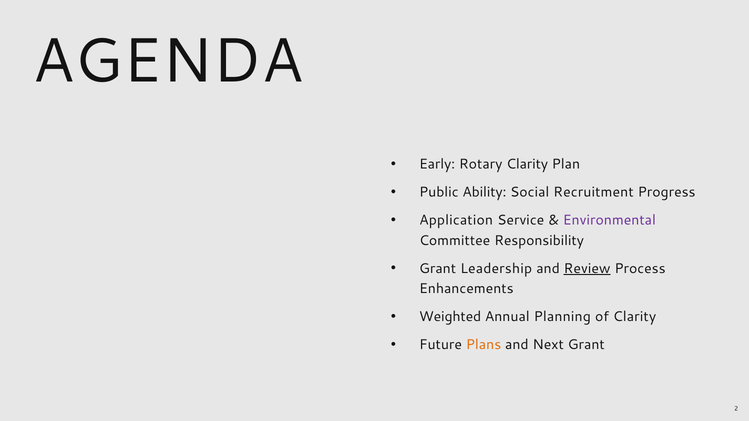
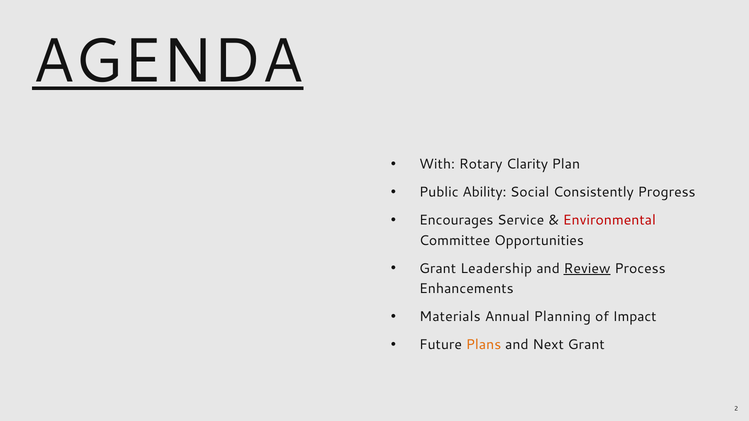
AGENDA underline: none -> present (168, 61)
Early: Early -> With (437, 164)
Recruitment: Recruitment -> Consistently (594, 192)
Application: Application -> Encourages (456, 220)
Environmental colour: purple -> red (609, 220)
Responsibility: Responsibility -> Opportunities (539, 241)
Weighted: Weighted -> Materials (450, 317)
of Clarity: Clarity -> Impact (635, 317)
